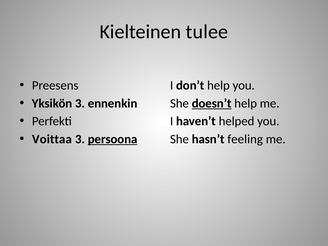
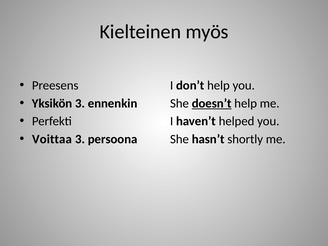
tulee: tulee -> myös (207, 32)
persoona underline: present -> none (113, 139)
feeling: feeling -> shortly (245, 139)
